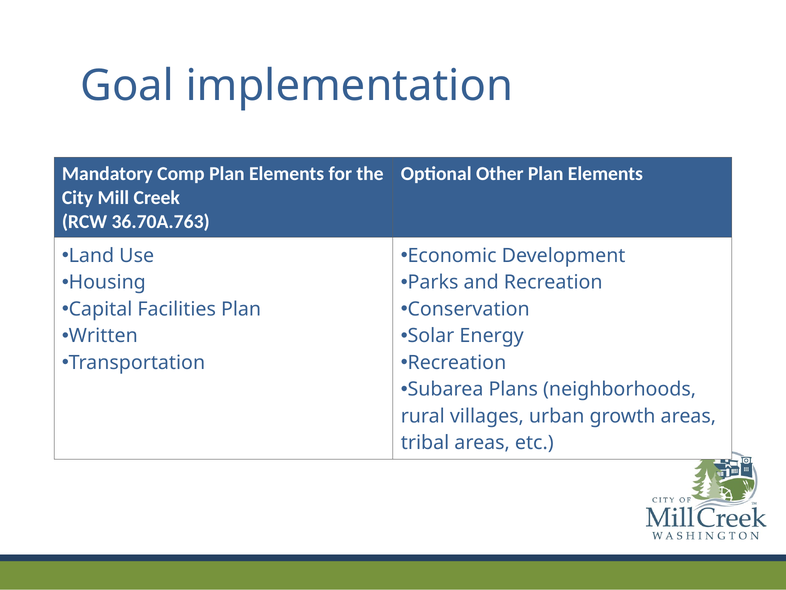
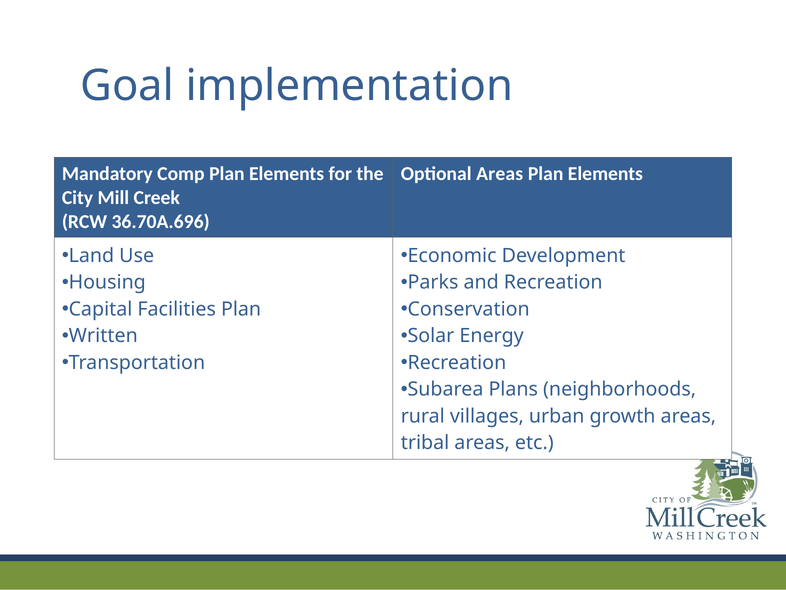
Optional Other: Other -> Areas (500, 173)
36.70A.763: 36.70A.763 -> 36.70A.696 (161, 221)
